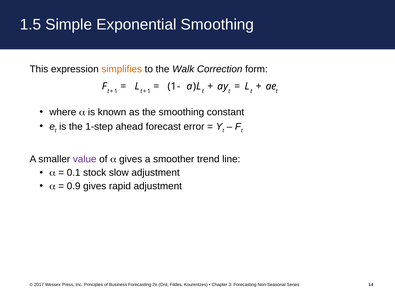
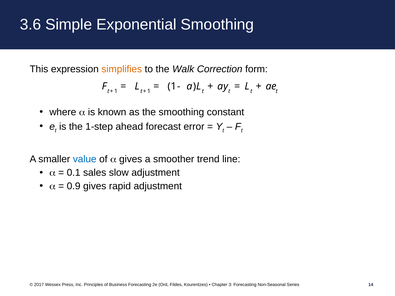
1.5: 1.5 -> 3.6 (30, 25)
value colour: purple -> blue (85, 159)
stock: stock -> sales (95, 173)
